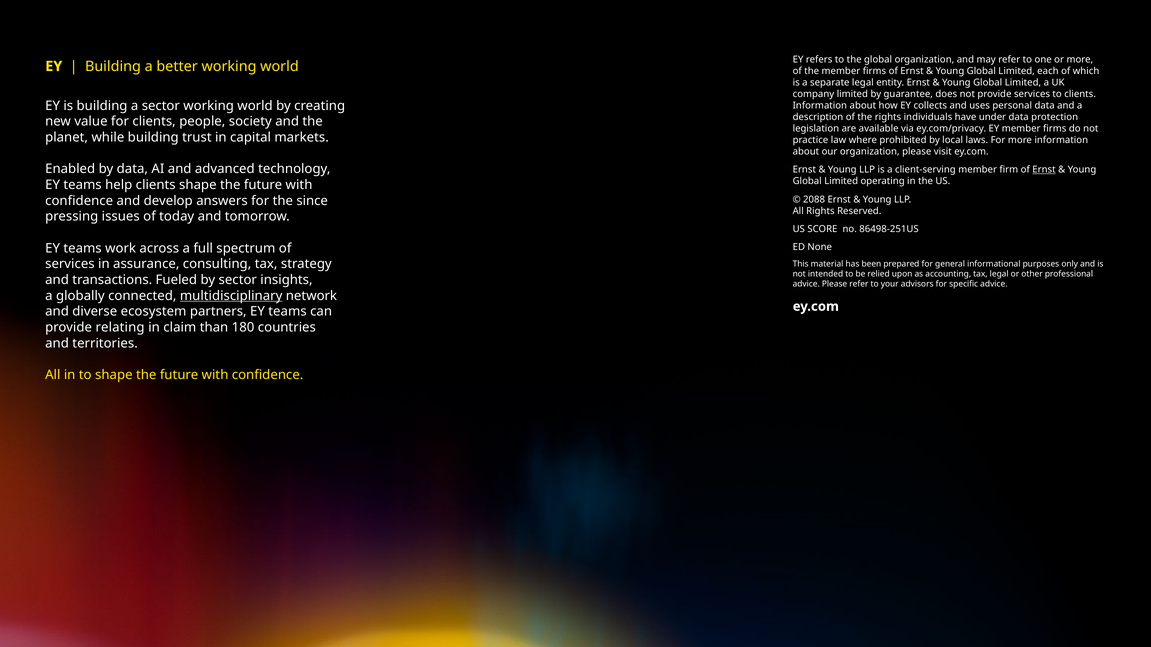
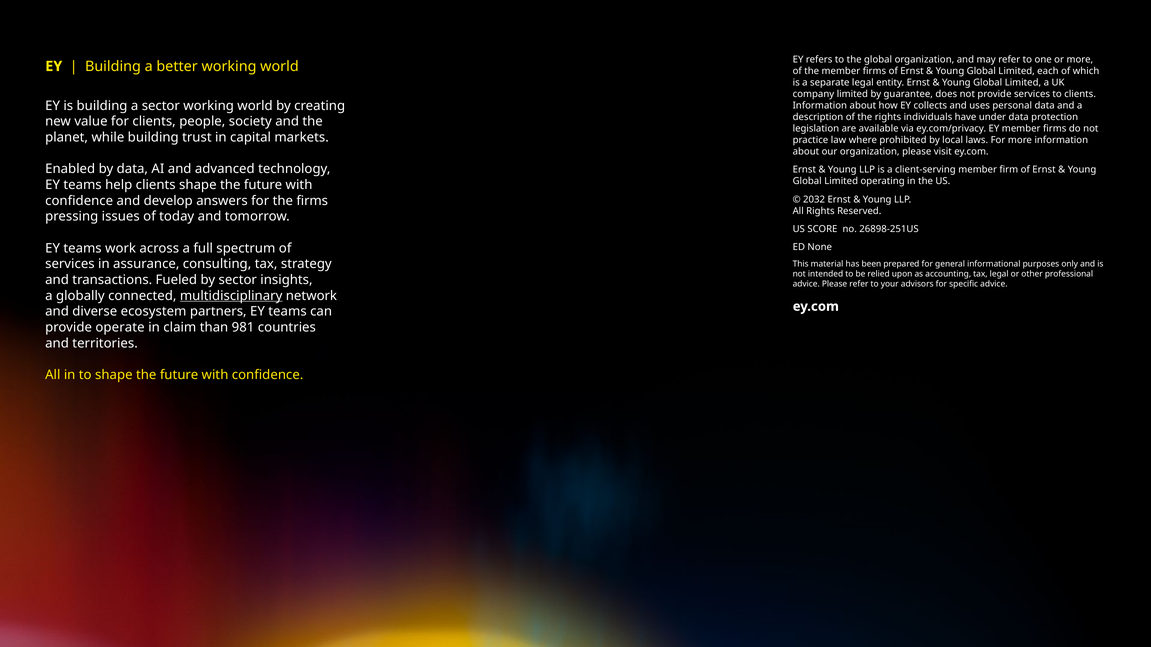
Ernst underline: present -> none (1044, 170)
2088: 2088 -> 2032 (814, 199)
the since: since -> firms (312, 201)
86498-251US: 86498-251US -> 26898-251US (889, 229)
relating: relating -> operate (120, 328)
180: 180 -> 981 (243, 328)
